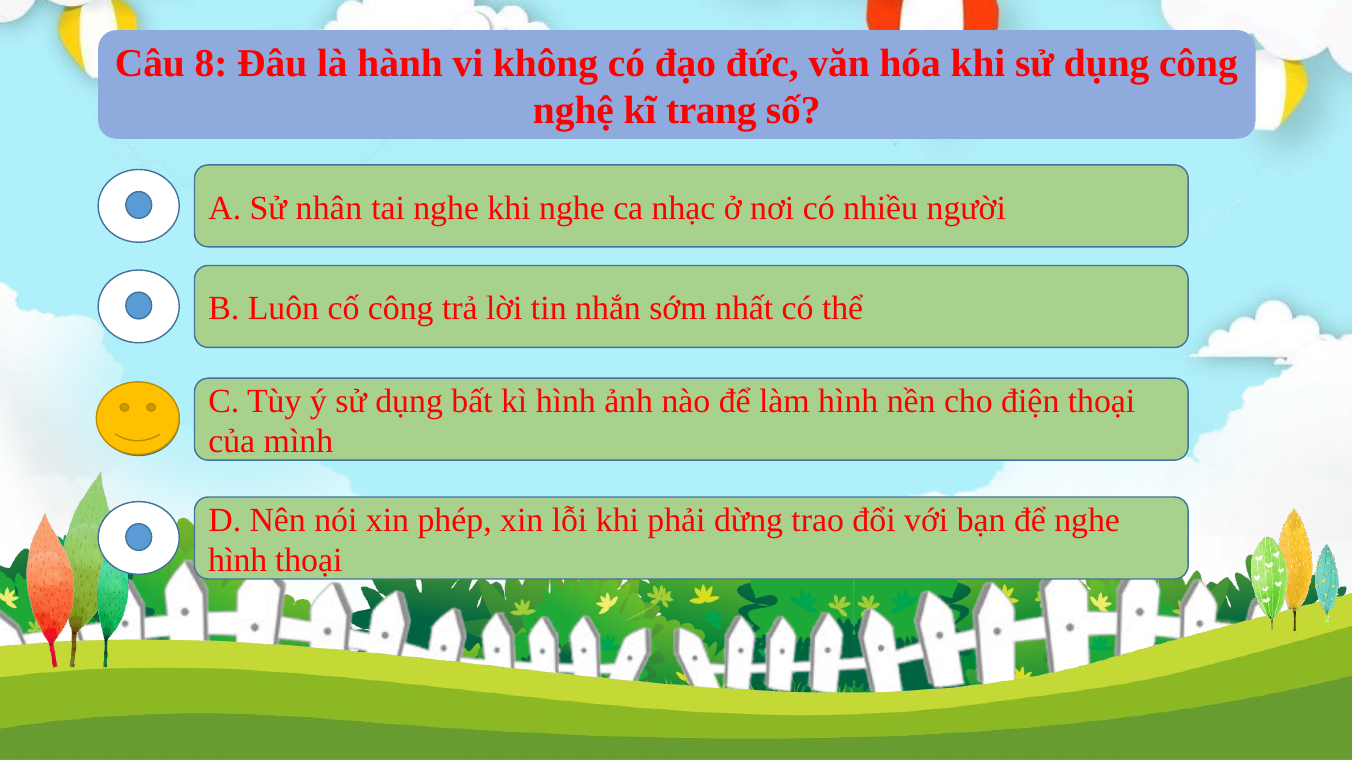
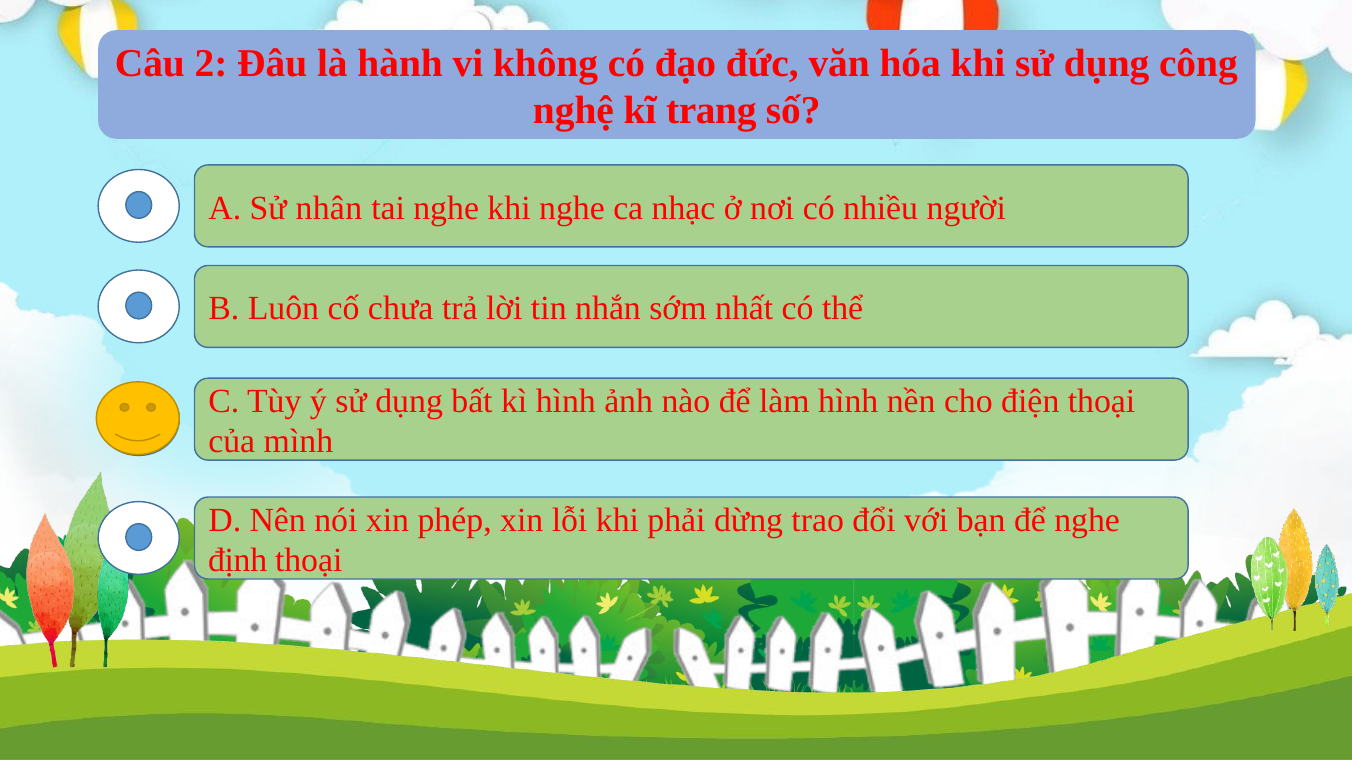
8: 8 -> 2 (211, 64)
cố công: công -> chưa (401, 309)
hình: hình -> định (238, 561)
